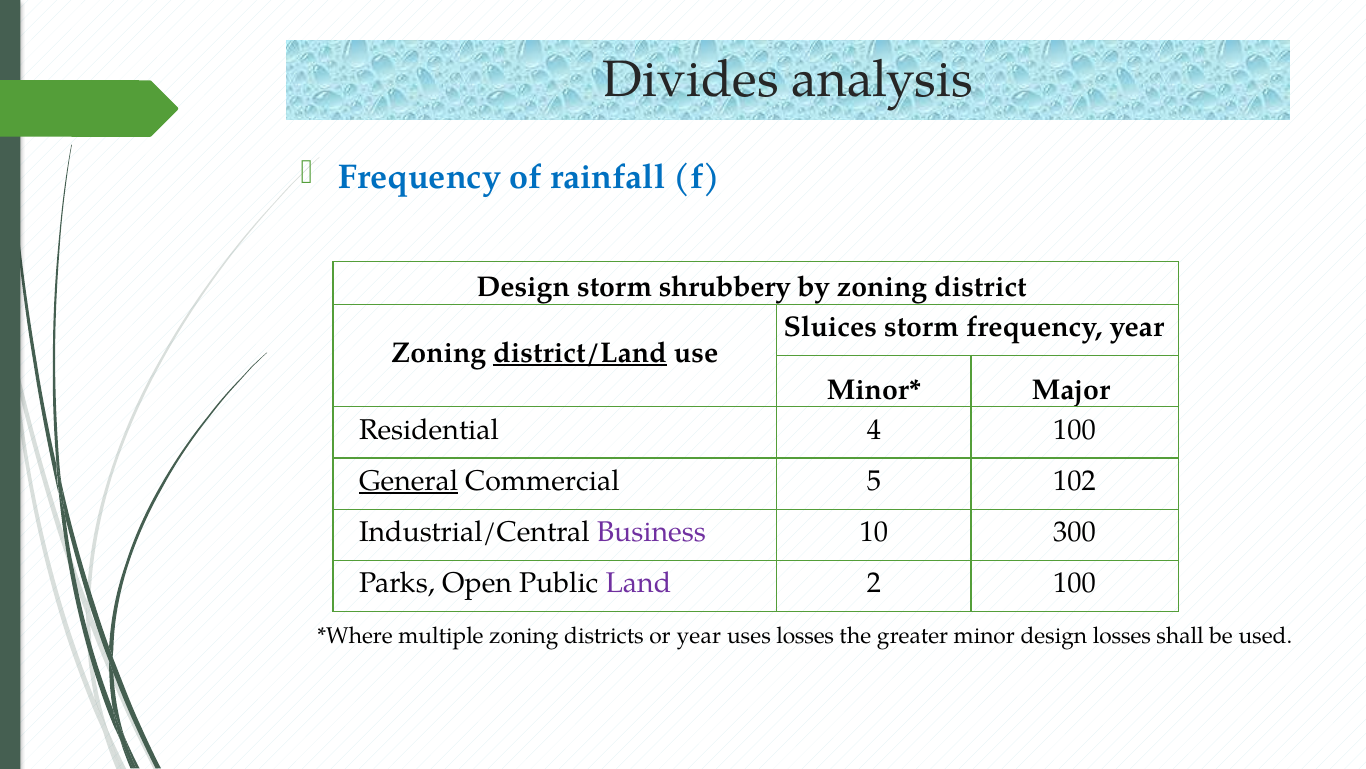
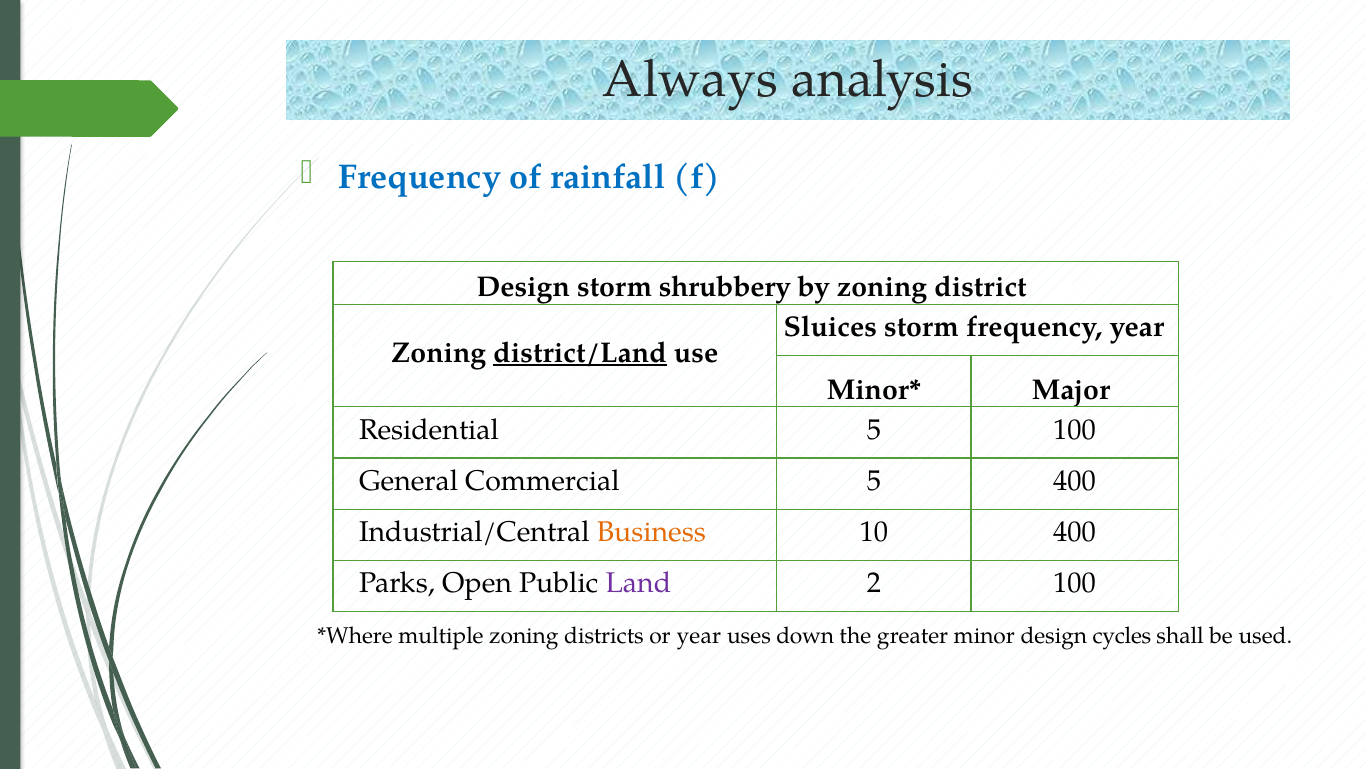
Divides: Divides -> Always (691, 80)
Residential 4: 4 -> 5 (874, 429)
General underline: present -> none (409, 481)
5 102: 102 -> 400 (1075, 481)
Business colour: purple -> orange (651, 532)
10 300: 300 -> 400 (1075, 532)
uses losses: losses -> down (805, 635)
design losses: losses -> cycles (1122, 635)
